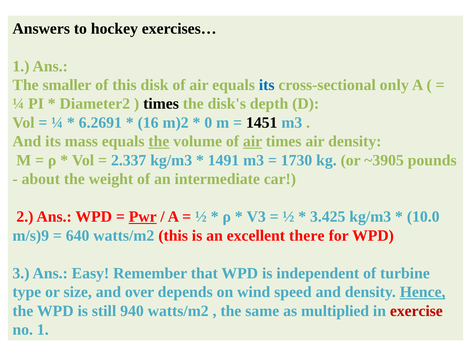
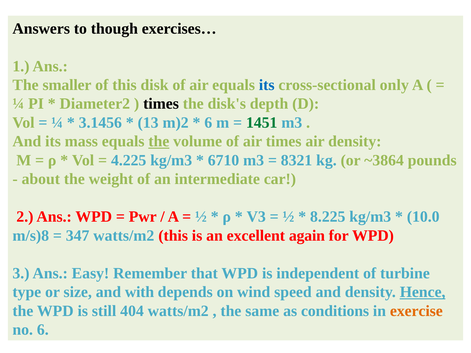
hockey: hockey -> though (114, 29)
6.2691: 6.2691 -> 3.1456 (100, 123)
16: 16 -> 13 (148, 123)
0: 0 -> 6 (208, 123)
1451 colour: black -> green (262, 123)
air underline: present -> none (253, 142)
2.337: 2.337 -> 4.225 (129, 160)
1491: 1491 -> 6710 (224, 160)
1730: 1730 -> 8321 (297, 160)
~3905: ~3905 -> ~3864 (384, 160)
Pwr underline: present -> none (143, 217)
3.425: 3.425 -> 8.225 (328, 217)
m/s)9: m/s)9 -> m/s)8 (31, 236)
640: 640 -> 347 (78, 236)
there: there -> again (307, 236)
over: over -> with (140, 292)
940: 940 -> 404 (132, 311)
multiplied: multiplied -> conditions (335, 311)
exercise colour: red -> orange (416, 311)
no 1: 1 -> 6 (43, 330)
